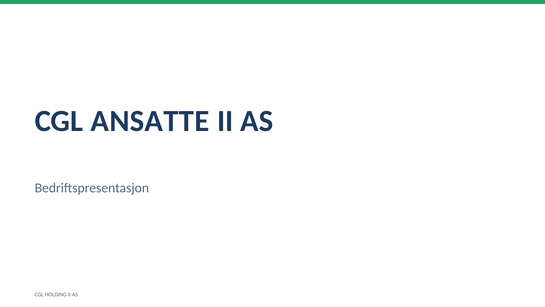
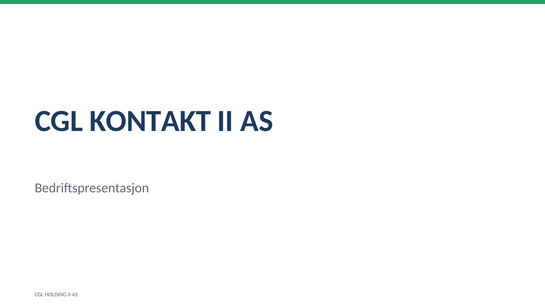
ANSATTE: ANSATTE -> KONTAKT (150, 121)
